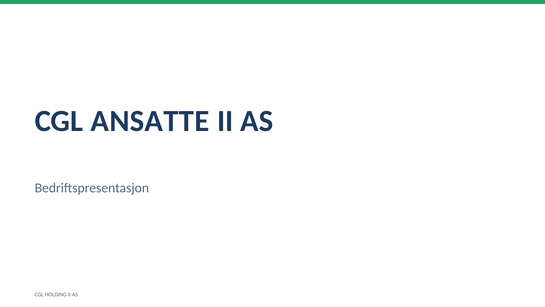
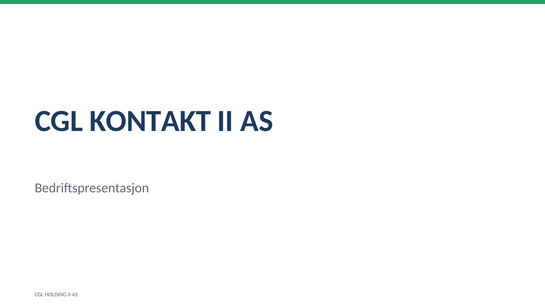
ANSATTE: ANSATTE -> KONTAKT (150, 121)
